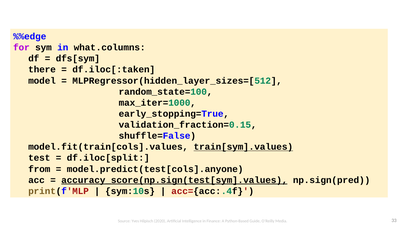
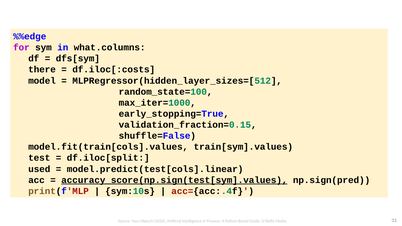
df.iloc[:taken: df.iloc[:taken -> df.iloc[:costs (114, 70)
train[sym].values underline: present -> none (243, 147)
from: from -> used (39, 169)
model.predict(test[cols].anyone: model.predict(test[cols].anyone -> model.predict(test[cols].linear (155, 169)
